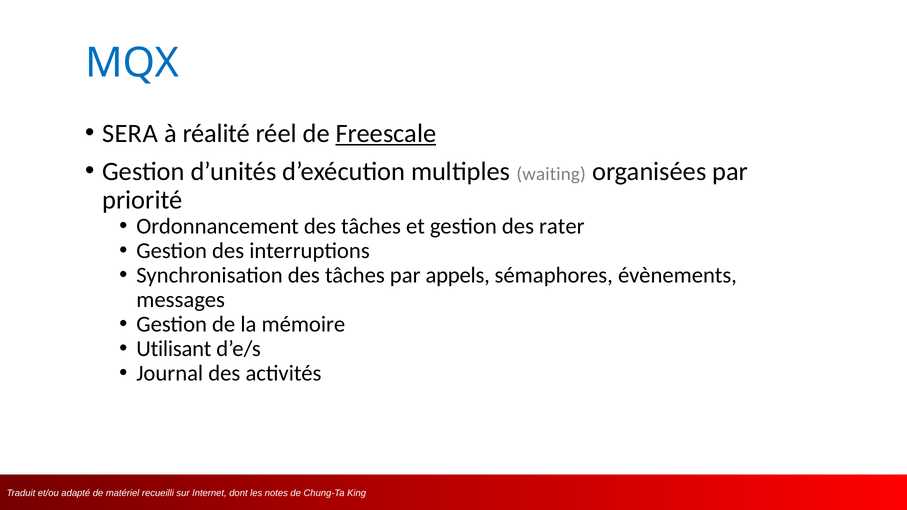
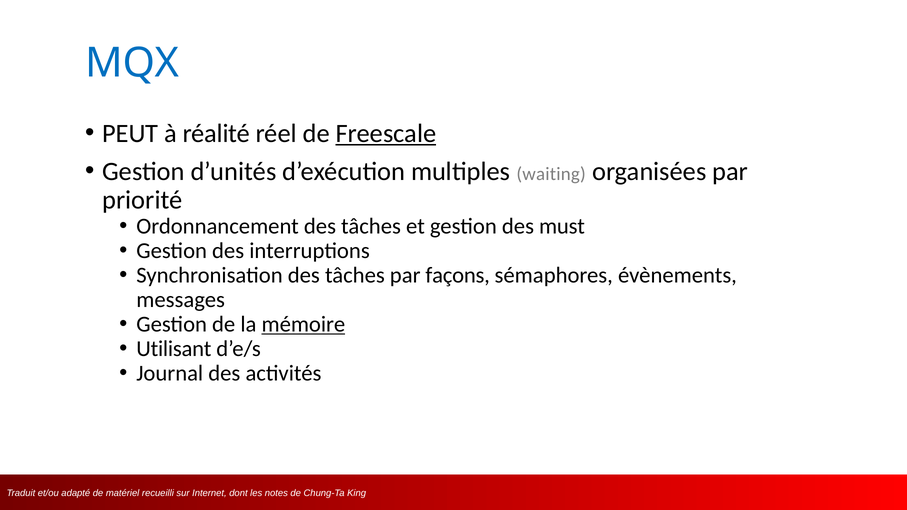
SERA: SERA -> PEUT (130, 133)
rater: rater -> must (562, 227)
appels: appels -> façons (458, 275)
mémoire underline: none -> present (303, 324)
